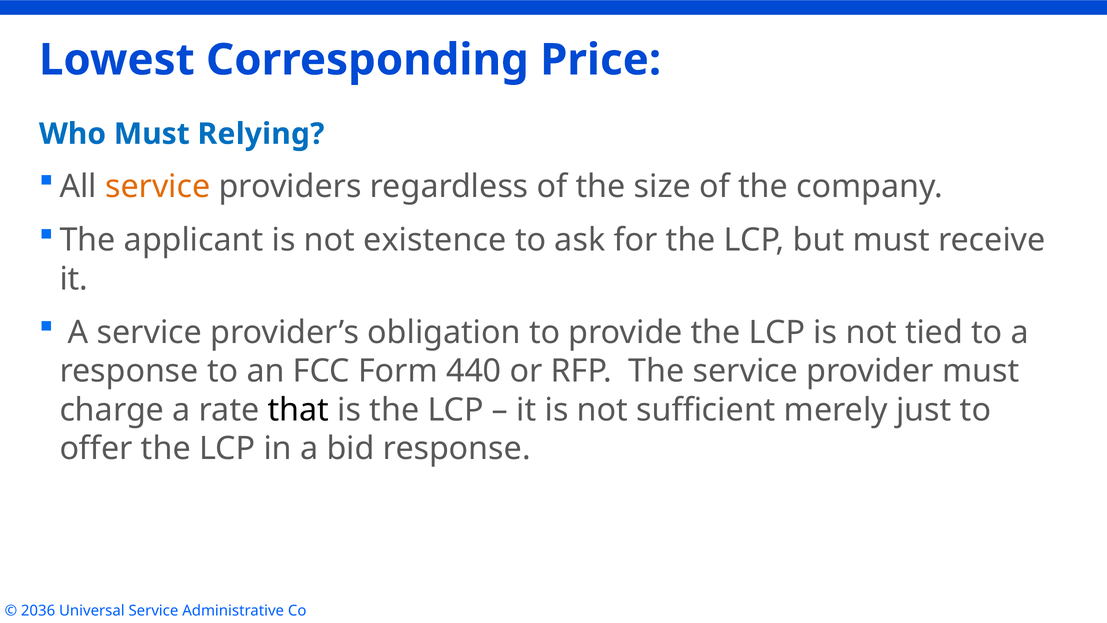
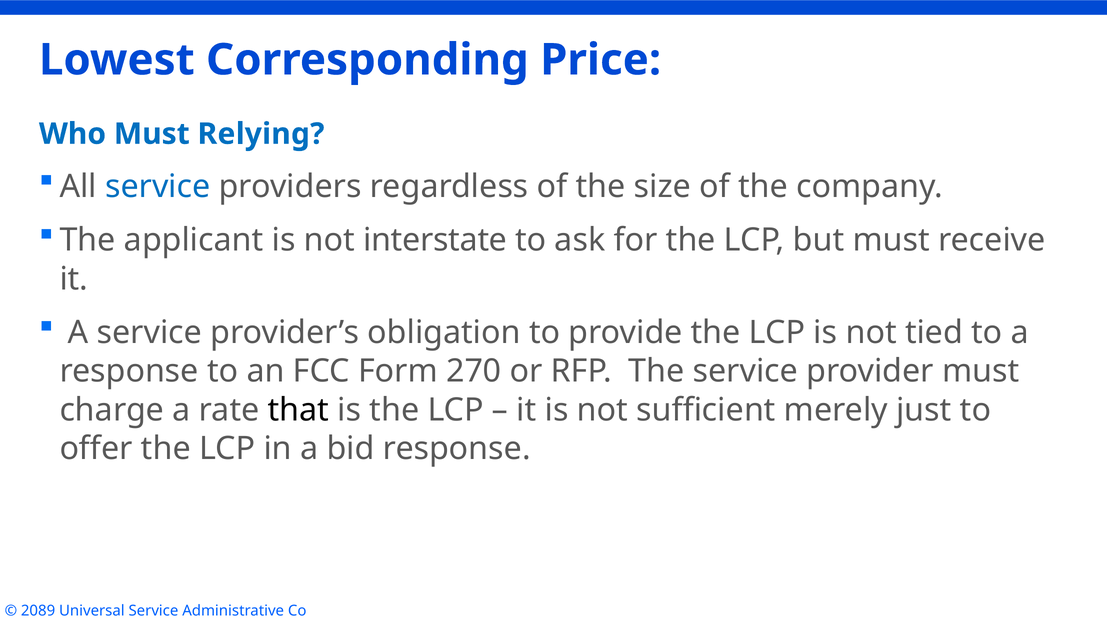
service colour: orange -> blue (158, 186)
existence: existence -> interstate (435, 240)
440: 440 -> 270 (474, 371)
2036: 2036 -> 2089 (38, 610)
